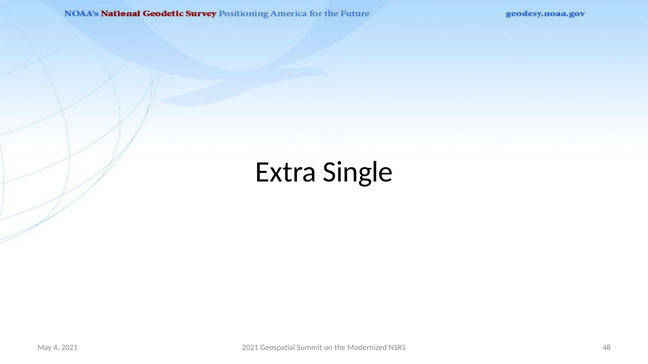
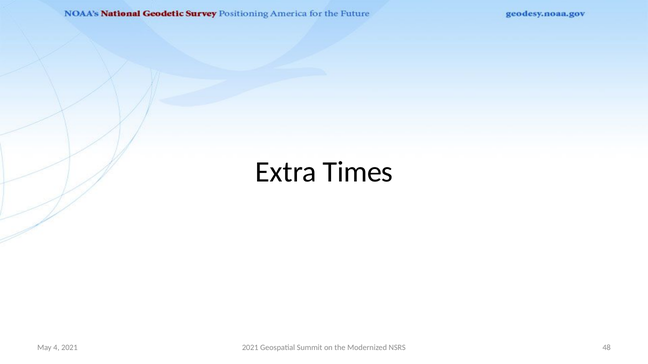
Single: Single -> Times (358, 172)
